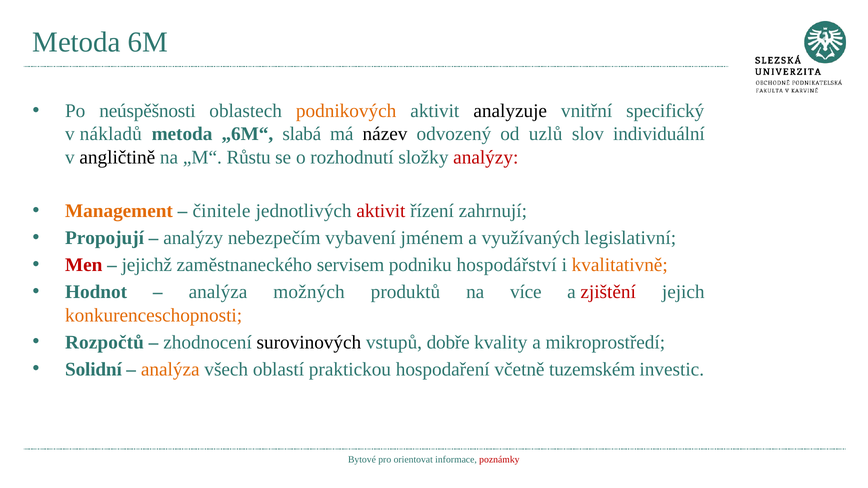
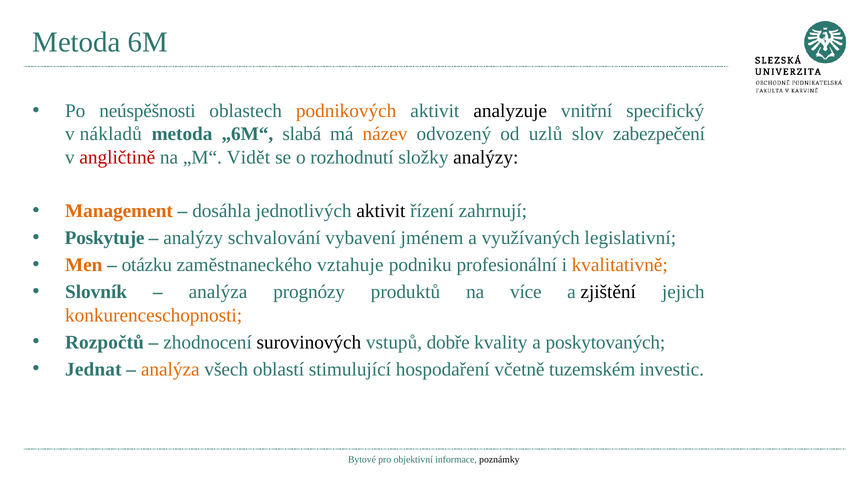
název colour: black -> orange (385, 134)
individuální: individuální -> zabezpečení (659, 134)
angličtině colour: black -> red (117, 157)
Růstu: Růstu -> Vidět (248, 157)
analýzy colour: red -> black (486, 157)
činitele: činitele -> dosáhla (222, 211)
aktivit colour: red -> black (381, 211)
Propojují: Propojují -> Poskytuje (105, 238)
nebezpečím: nebezpečím -> schvalování (274, 238)
Men colour: red -> orange (84, 265)
jejichž: jejichž -> otázku (147, 265)
servisem: servisem -> vztahuje (350, 265)
hospodářství: hospodářství -> profesionální (507, 265)
Hodnot: Hodnot -> Slovník (96, 292)
možných: možných -> prognózy (309, 292)
zjištění colour: red -> black (608, 292)
mikroprostředí: mikroprostředí -> poskytovaných (605, 342)
Solidní: Solidní -> Jednat (93, 369)
praktickou: praktickou -> stimulující (350, 369)
orientovat: orientovat -> objektivní (413, 460)
poznámky colour: red -> black (499, 460)
